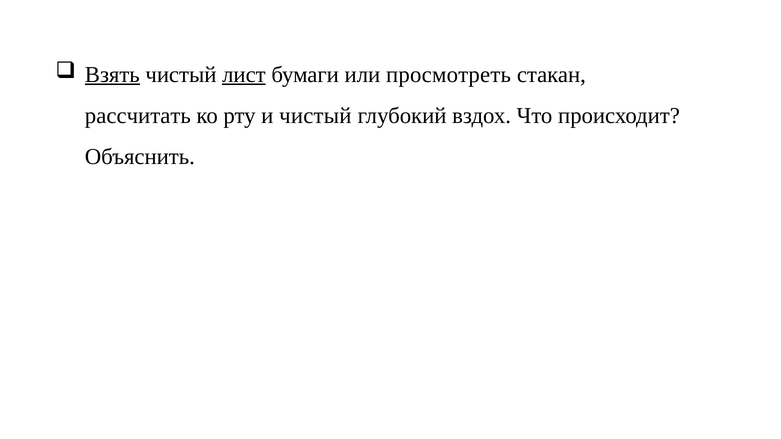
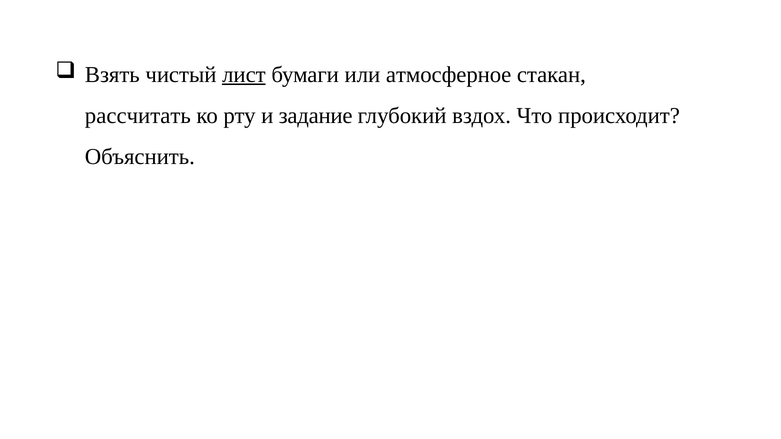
Взять underline: present -> none (112, 75)
просмотреть: просмотреть -> атмосферное (449, 75)
и чистый: чистый -> задание (316, 116)
